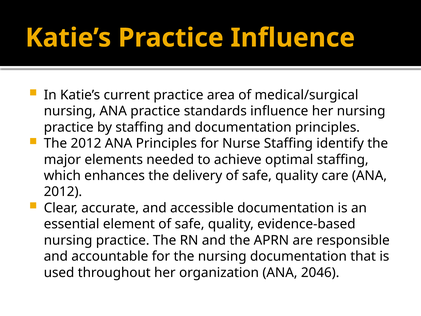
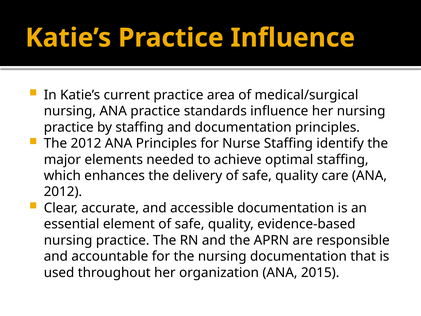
2046: 2046 -> 2015 (320, 272)
